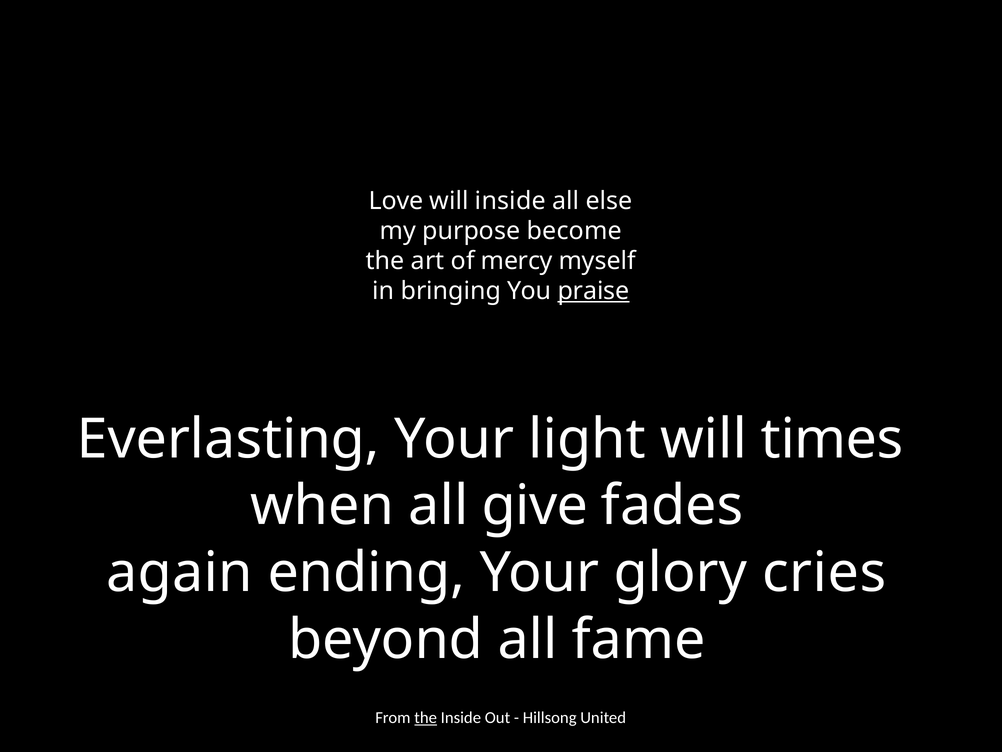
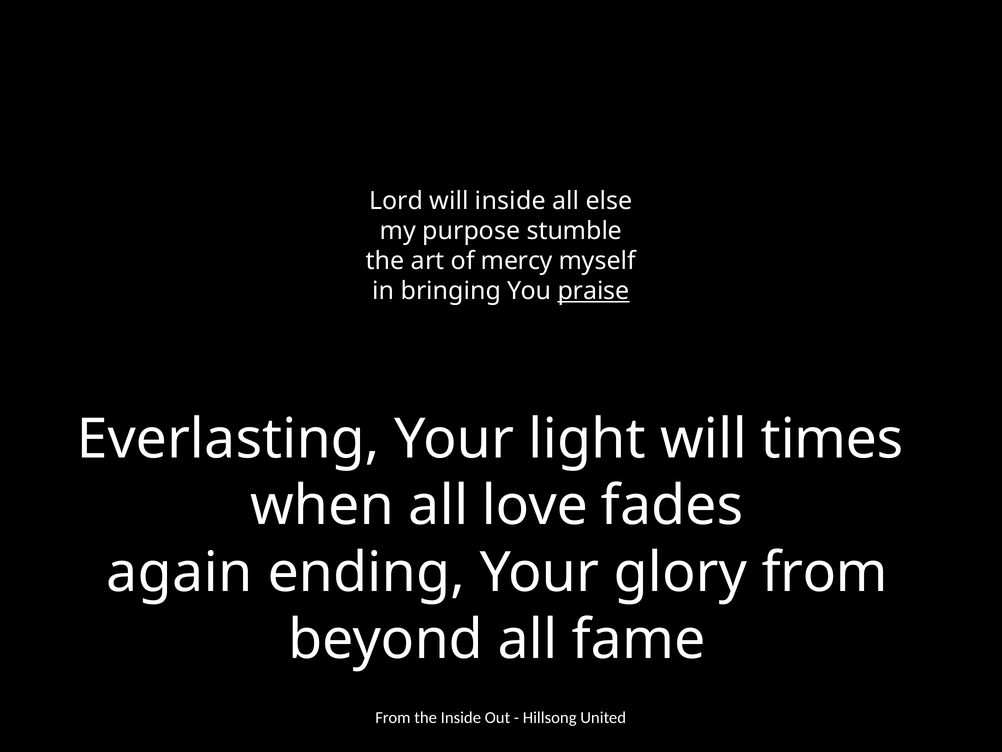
Love: Love -> Lord (396, 201)
become: become -> stumble (574, 231)
give: give -> love (535, 506)
glory cries: cries -> from (825, 572)
the underline: present -> none (426, 718)
